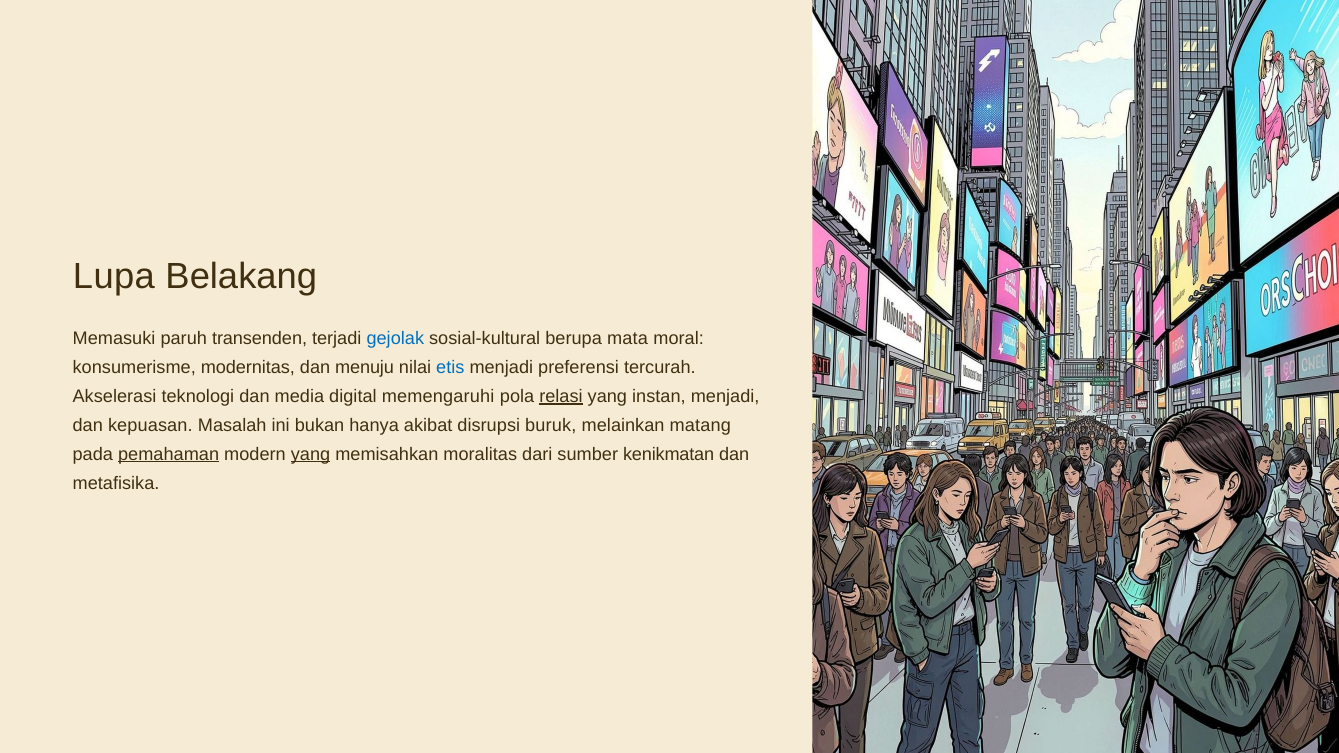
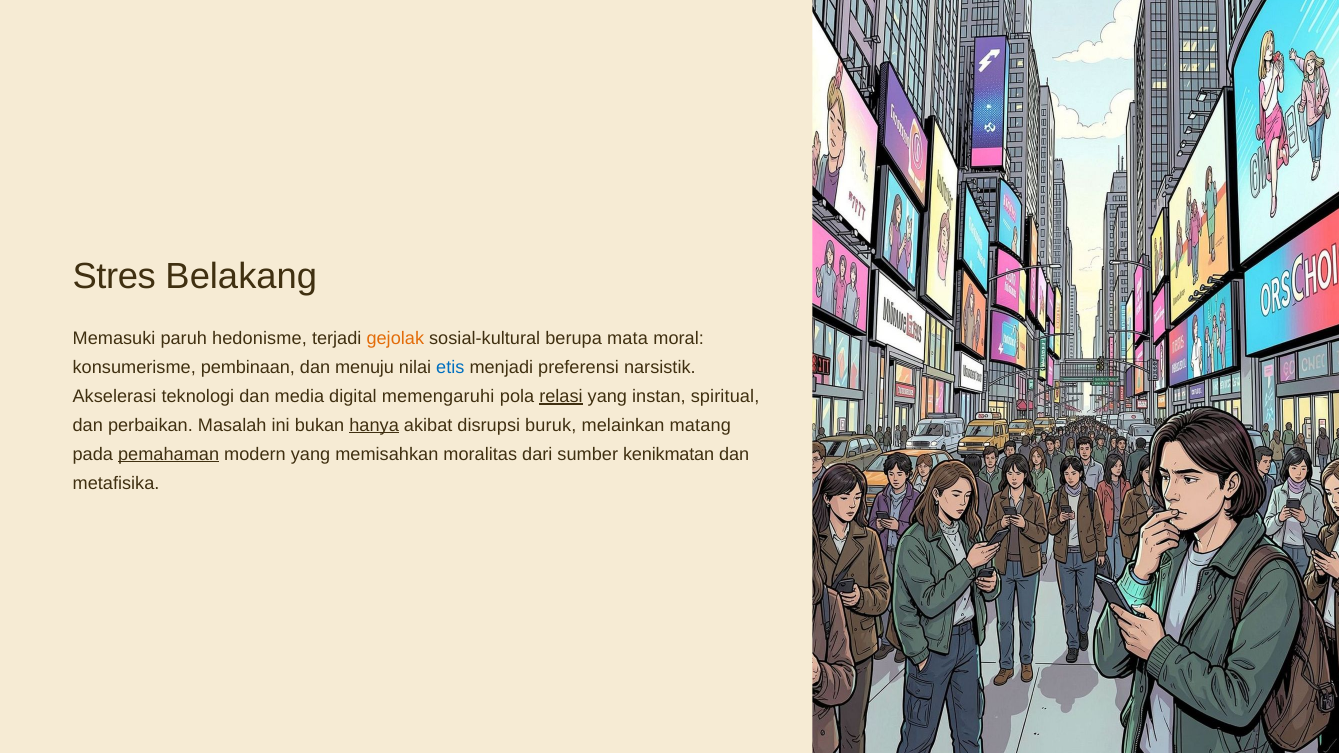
Lupa: Lupa -> Stres (114, 276)
transenden: transenden -> hedonisme (259, 338)
gejolak colour: blue -> orange (395, 338)
modernitas: modernitas -> pembinaan (248, 367)
tercurah: tercurah -> narsistik (660, 367)
instan menjadi: menjadi -> spiritual (725, 396)
kepuasan: kepuasan -> perbaikan (150, 425)
hanya underline: none -> present (374, 425)
yang underline: present -> none (311, 454)
